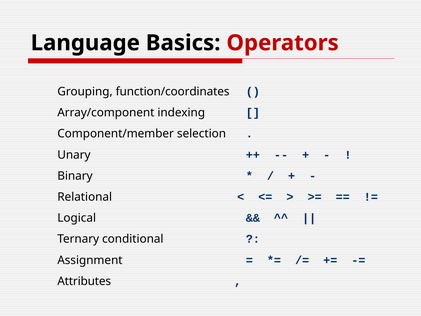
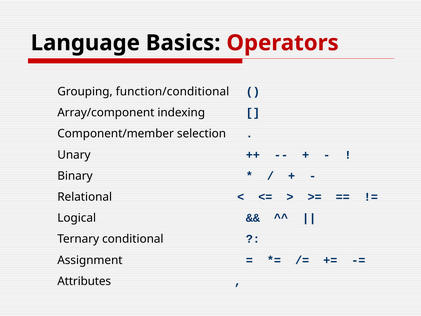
function/coordinates: function/coordinates -> function/conditional (172, 92)
